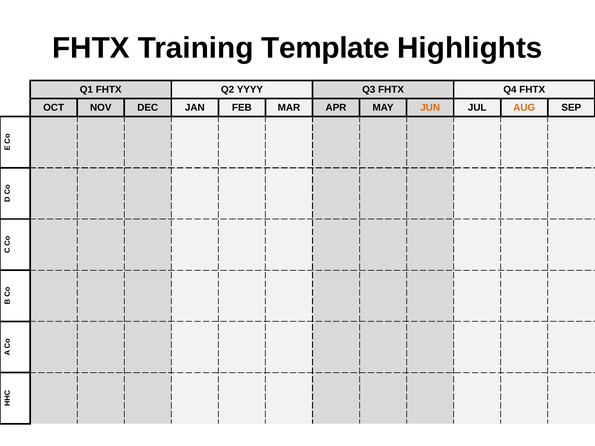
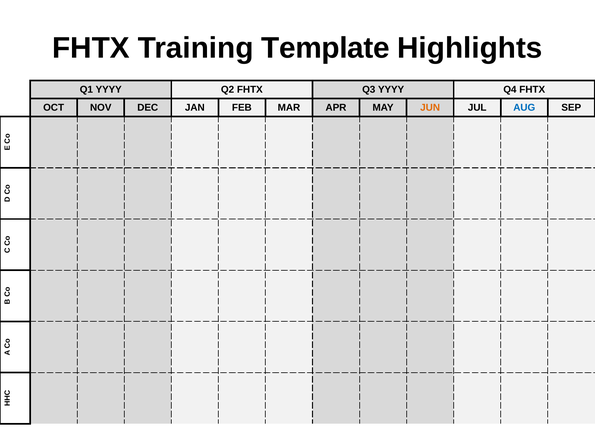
Q1 FHTX: FHTX -> YYYY (109, 90)
Q2 YYYY: YYYY -> FHTX (250, 90)
Q3 FHTX: FHTX -> YYYY (391, 90)
AUG colour: orange -> blue (524, 108)
